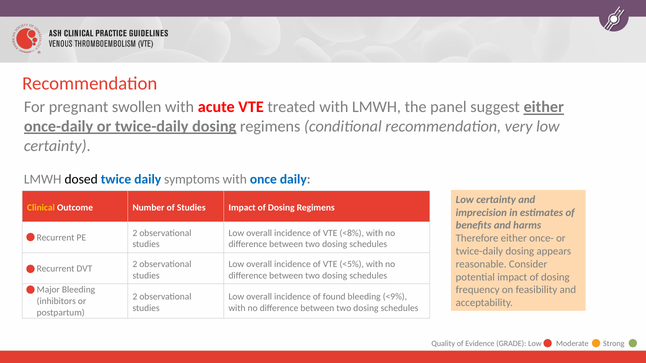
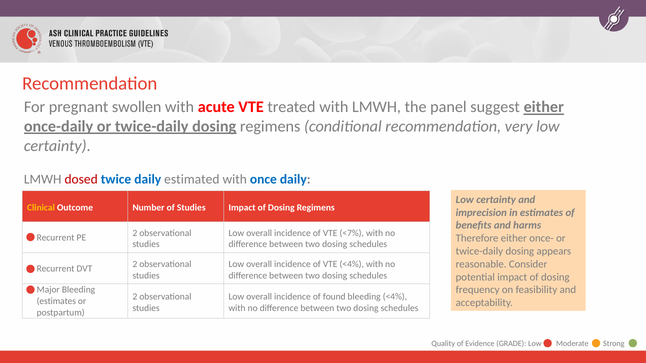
dosed colour: black -> red (81, 180)
symptoms: symptoms -> estimated (192, 180)
<8%: <8% -> <7% (352, 233)
VTE <5%: <5% -> <4% (352, 264)
bleeding <9%: <9% -> <4% (395, 297)
inhibitors: inhibitors -> estimates (56, 301)
